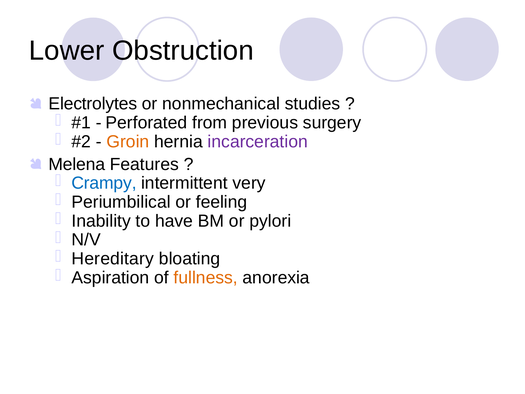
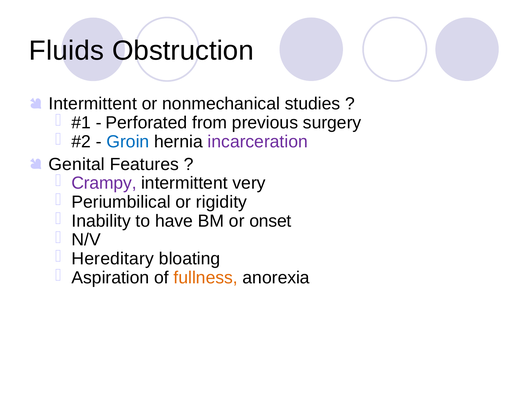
Lower: Lower -> Fluids (66, 51)
Electrolytes: Electrolytes -> Intermittent (93, 104)
Groin colour: orange -> blue (128, 142)
Melena: Melena -> Genital (77, 164)
Crampy colour: blue -> purple (104, 183)
feeling: feeling -> rigidity (221, 202)
pylori: pylori -> onset (270, 221)
